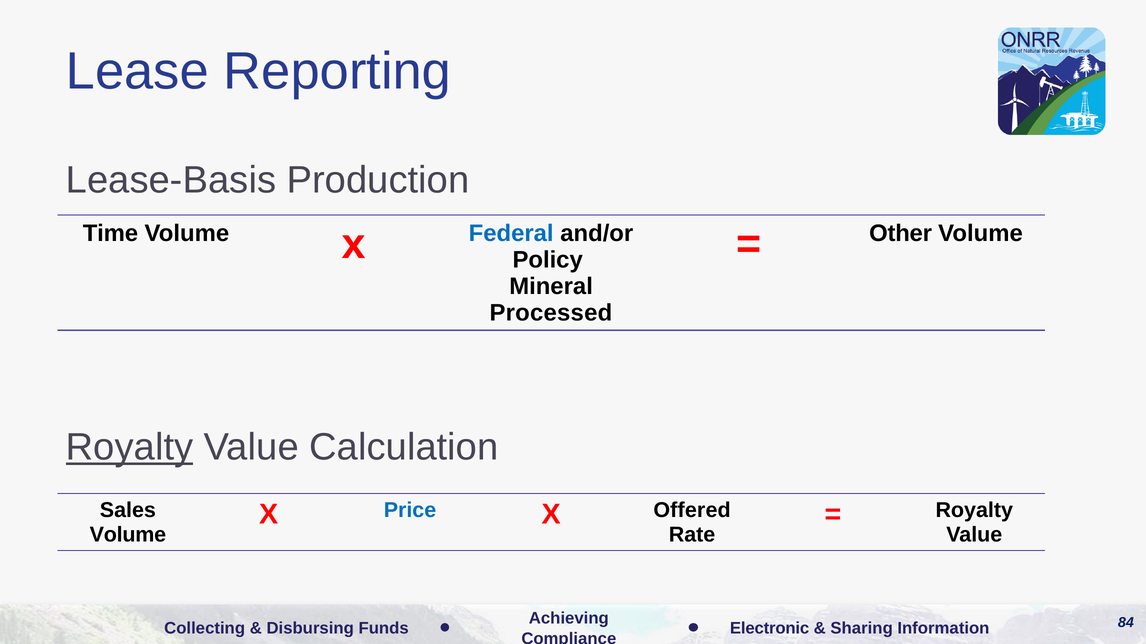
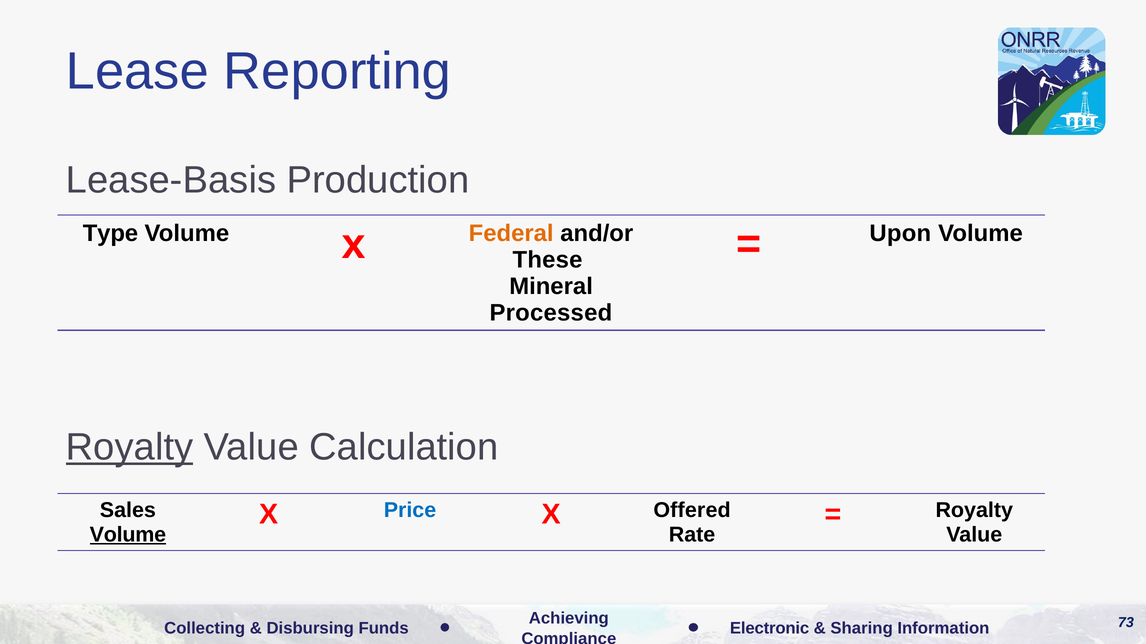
Time: Time -> Type (110, 233)
Federal colour: blue -> orange (511, 233)
Other: Other -> Upon (900, 233)
Policy: Policy -> These (548, 260)
Volume underline: none -> present (128, 535)
84: 84 -> 73 (1126, 623)
